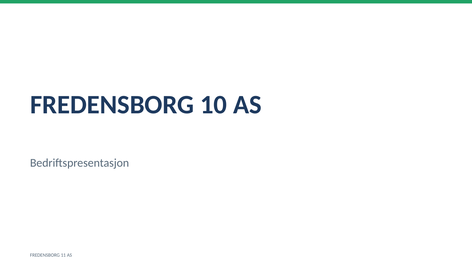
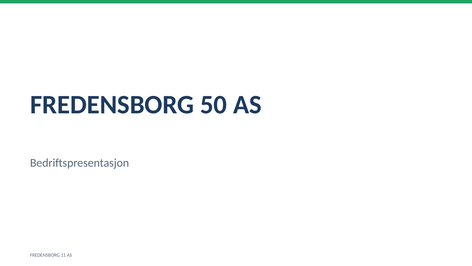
10: 10 -> 50 (214, 105)
